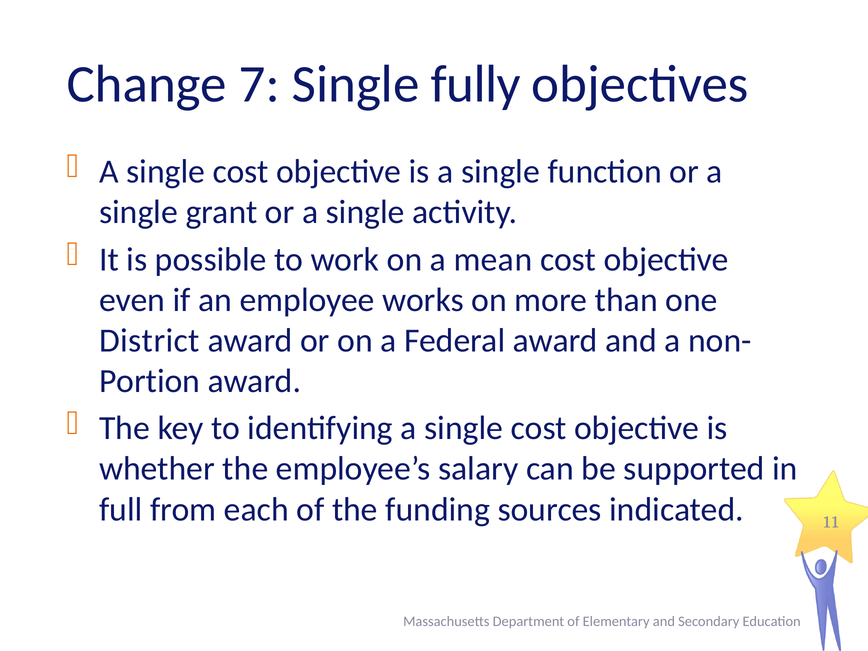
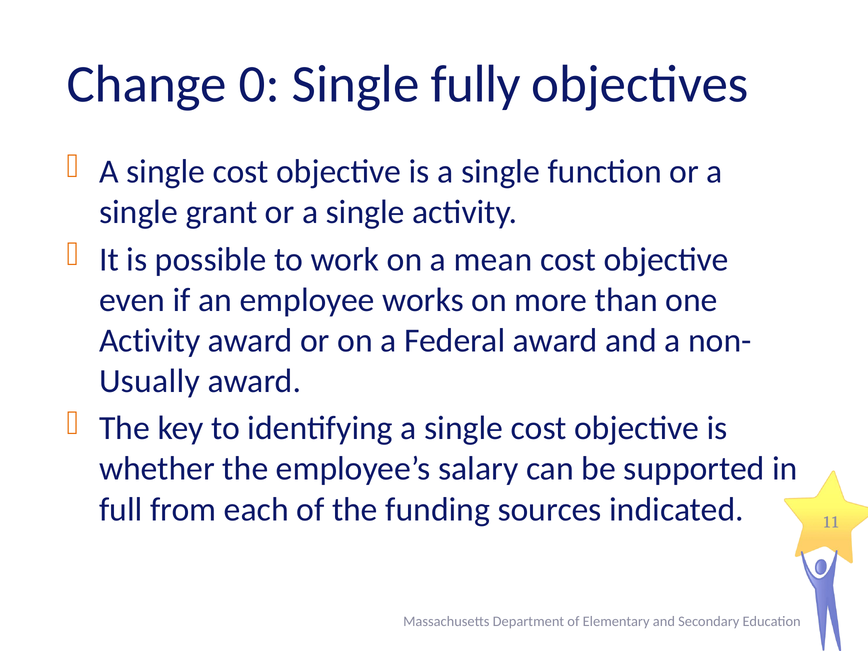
7: 7 -> 0 (259, 84)
District: District -> Activity (150, 341)
Portion: Portion -> Usually (150, 381)
